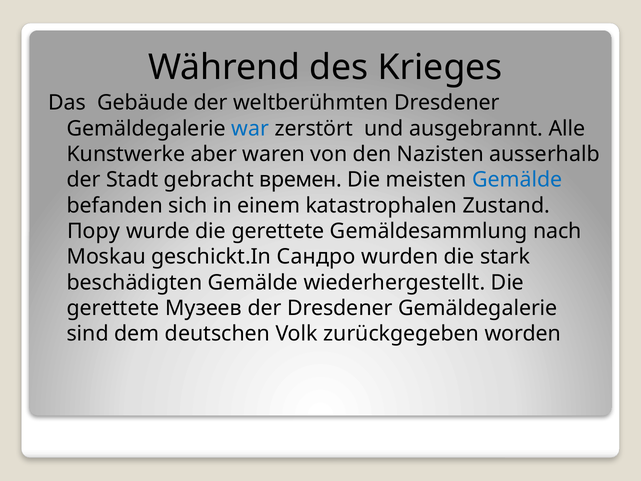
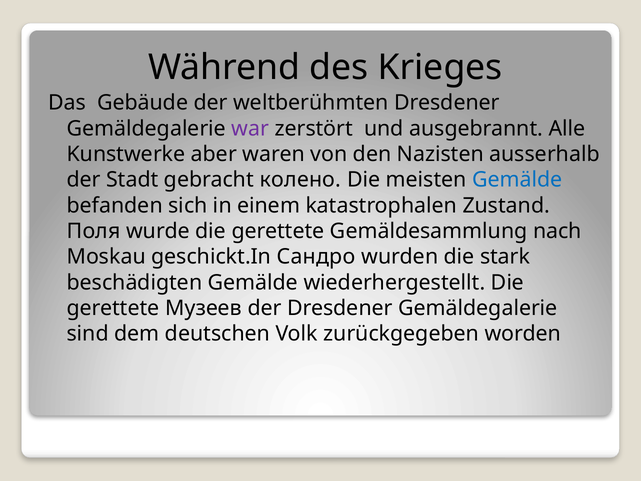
war colour: blue -> purple (250, 128)
времен: времен -> колено (300, 180)
Пору: Пору -> Поля (94, 231)
